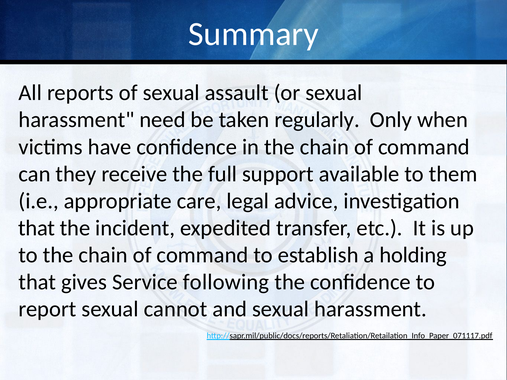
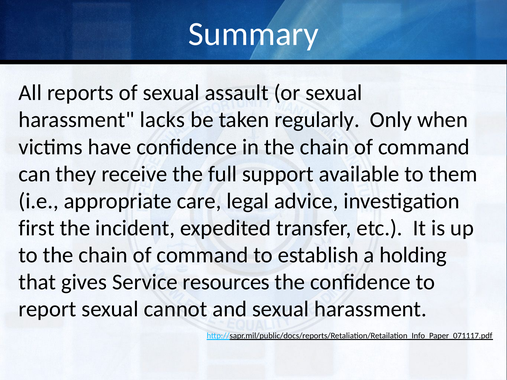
need: need -> lacks (162, 120)
that: that -> first (37, 228)
following: following -> resources (226, 282)
